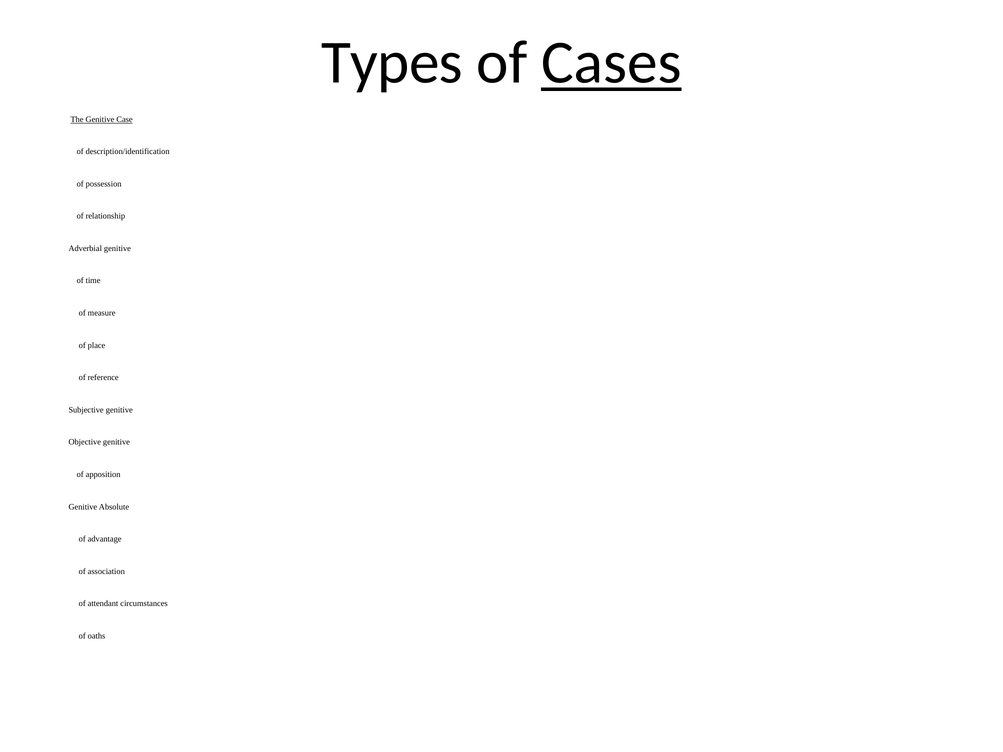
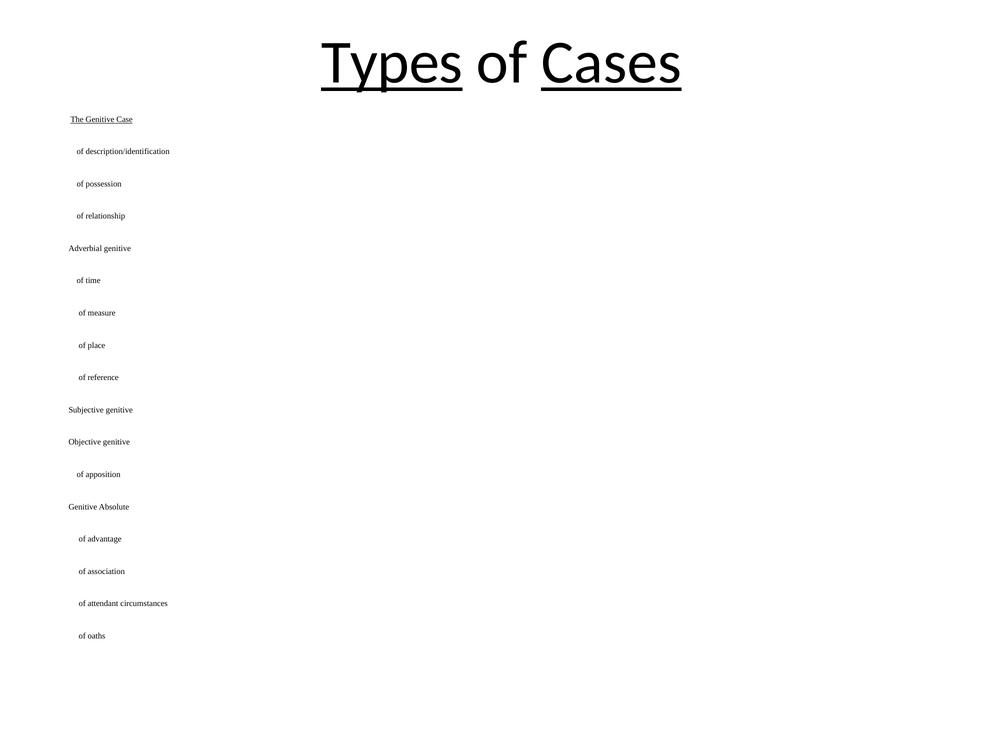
Types underline: none -> present (392, 63)
